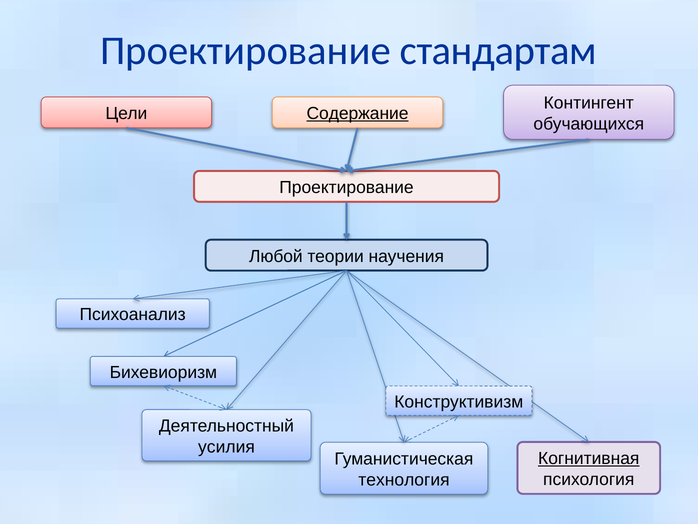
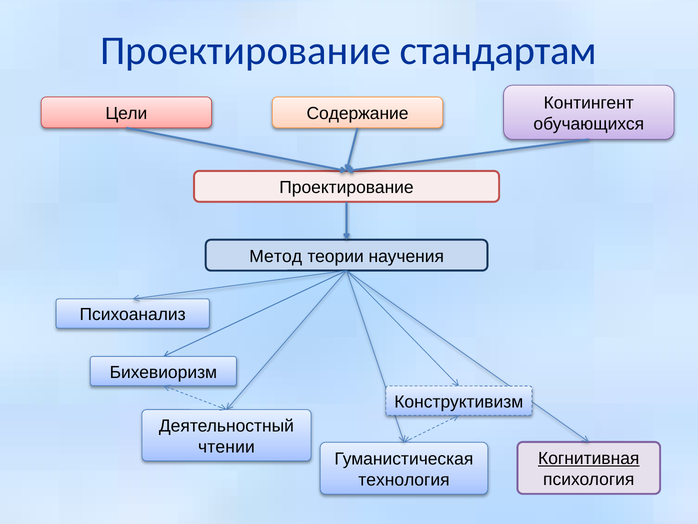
Содержание underline: present -> none (358, 113)
Любой: Любой -> Метод (276, 256)
усилия: усилия -> чтении (226, 447)
